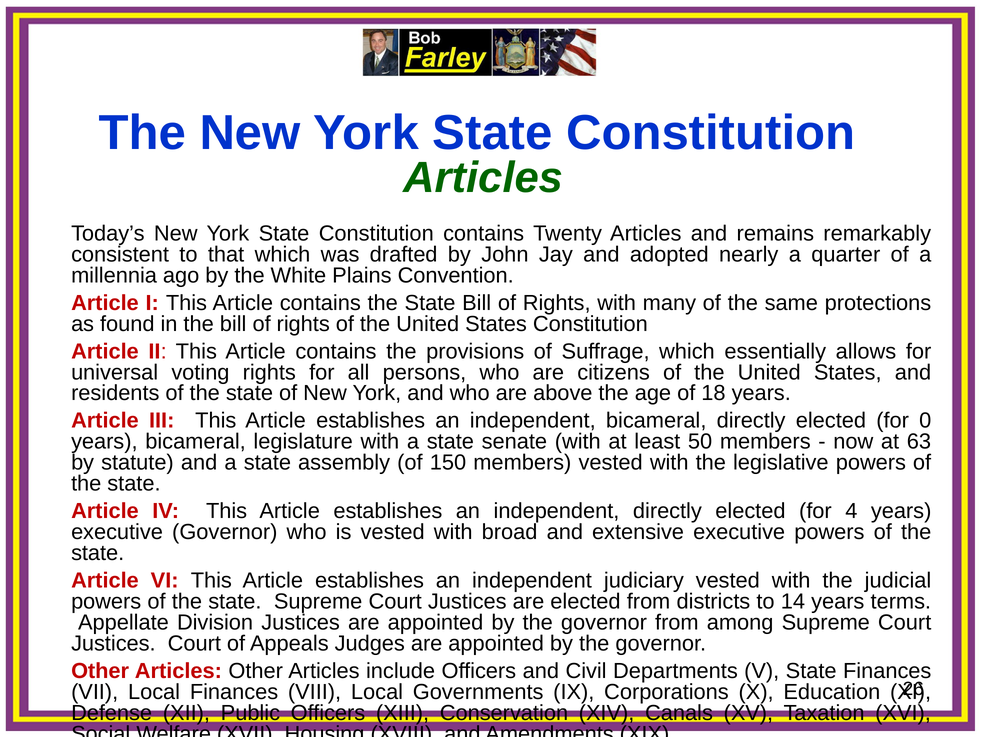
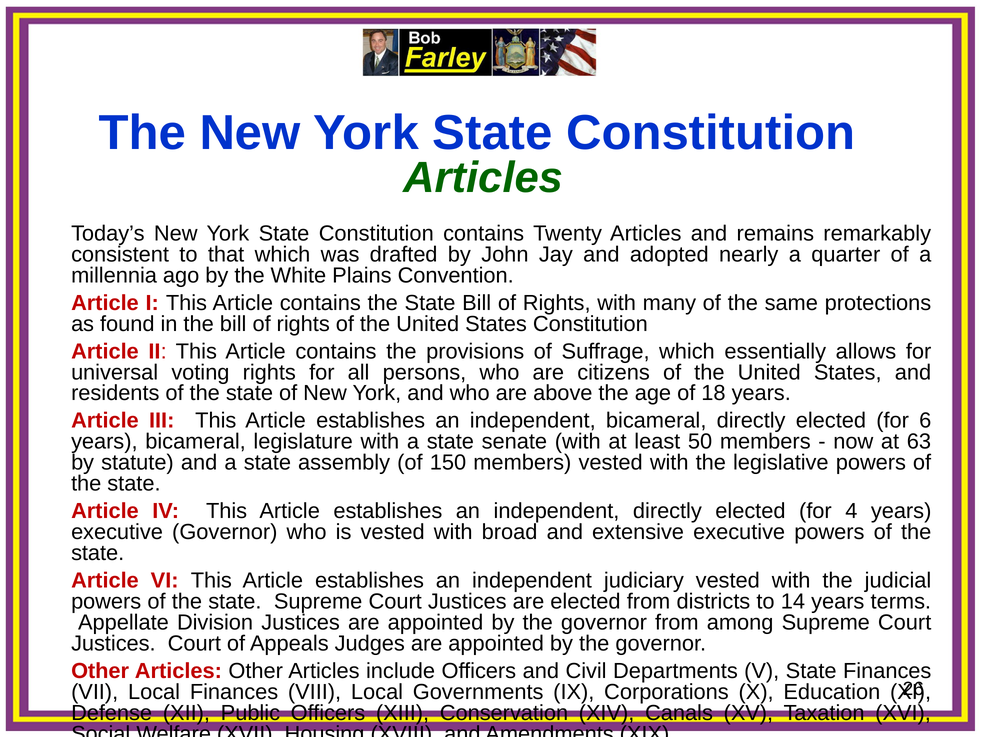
0: 0 -> 6 (925, 421)
